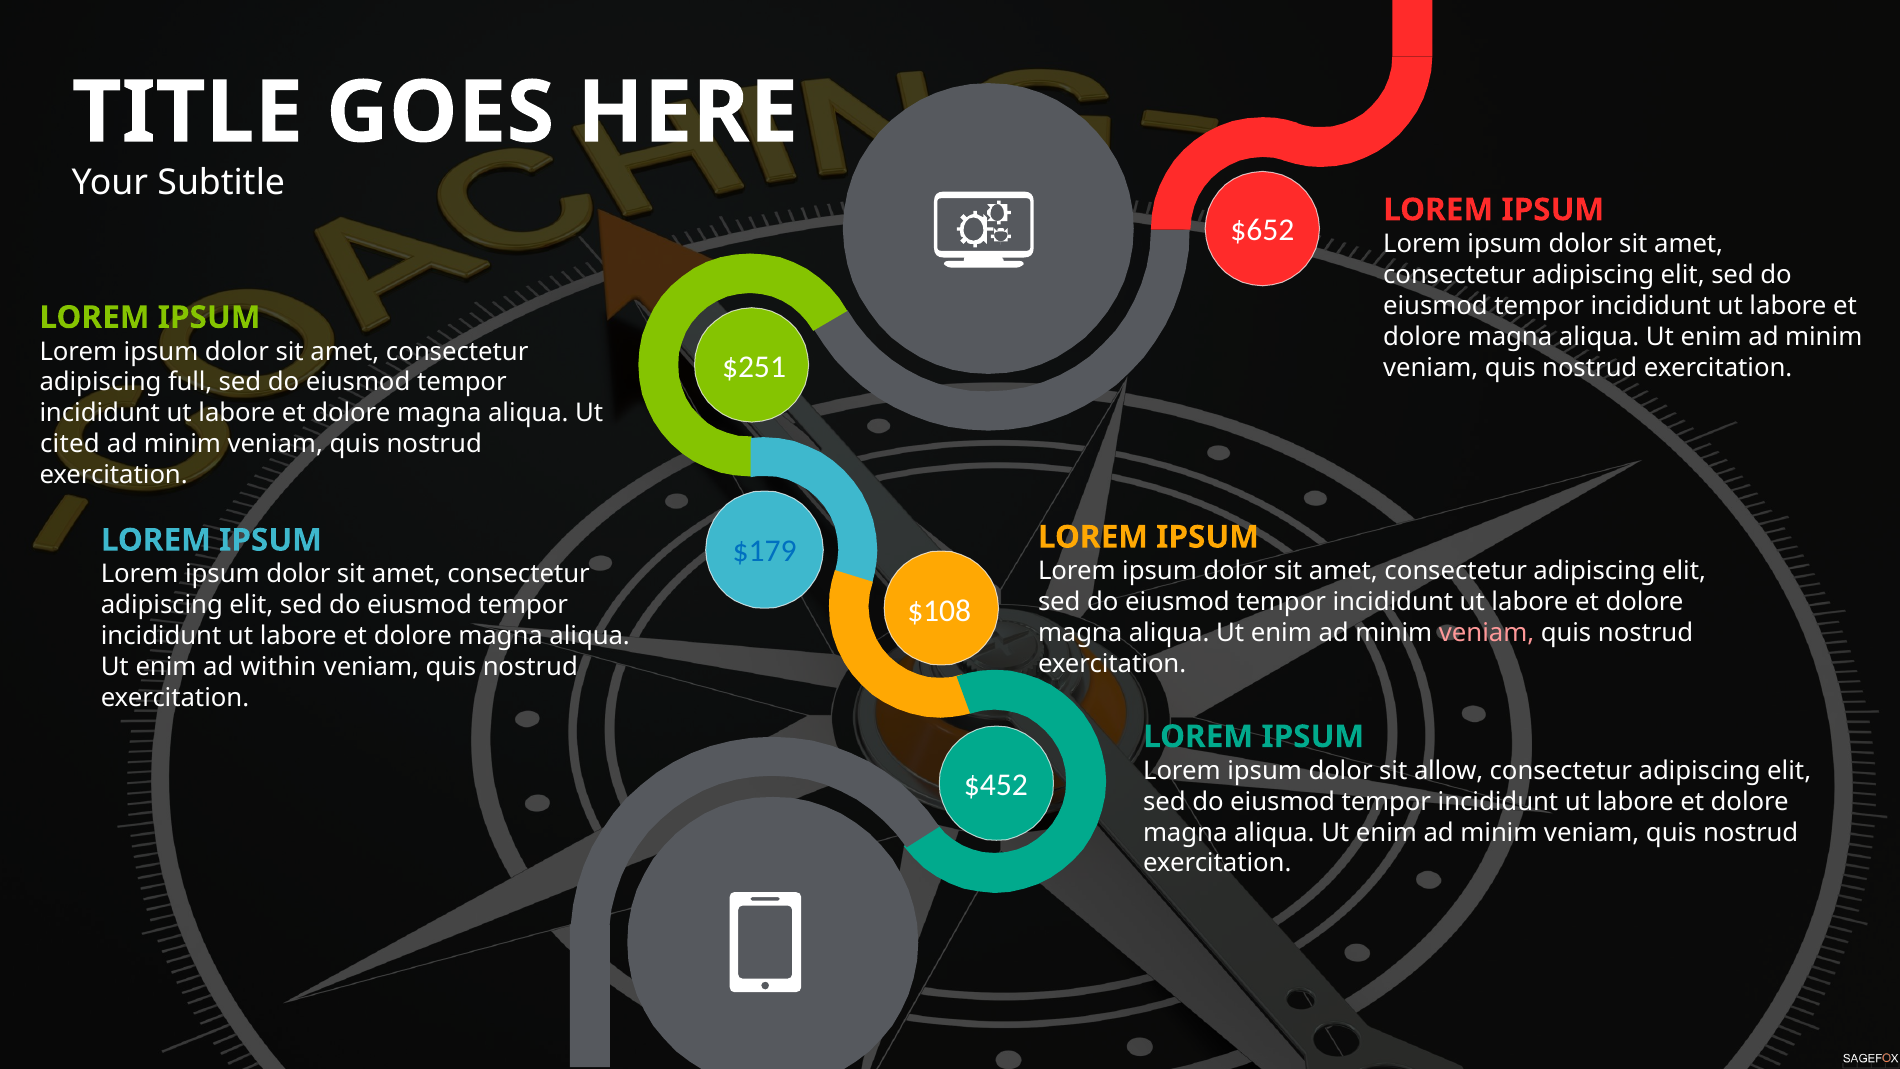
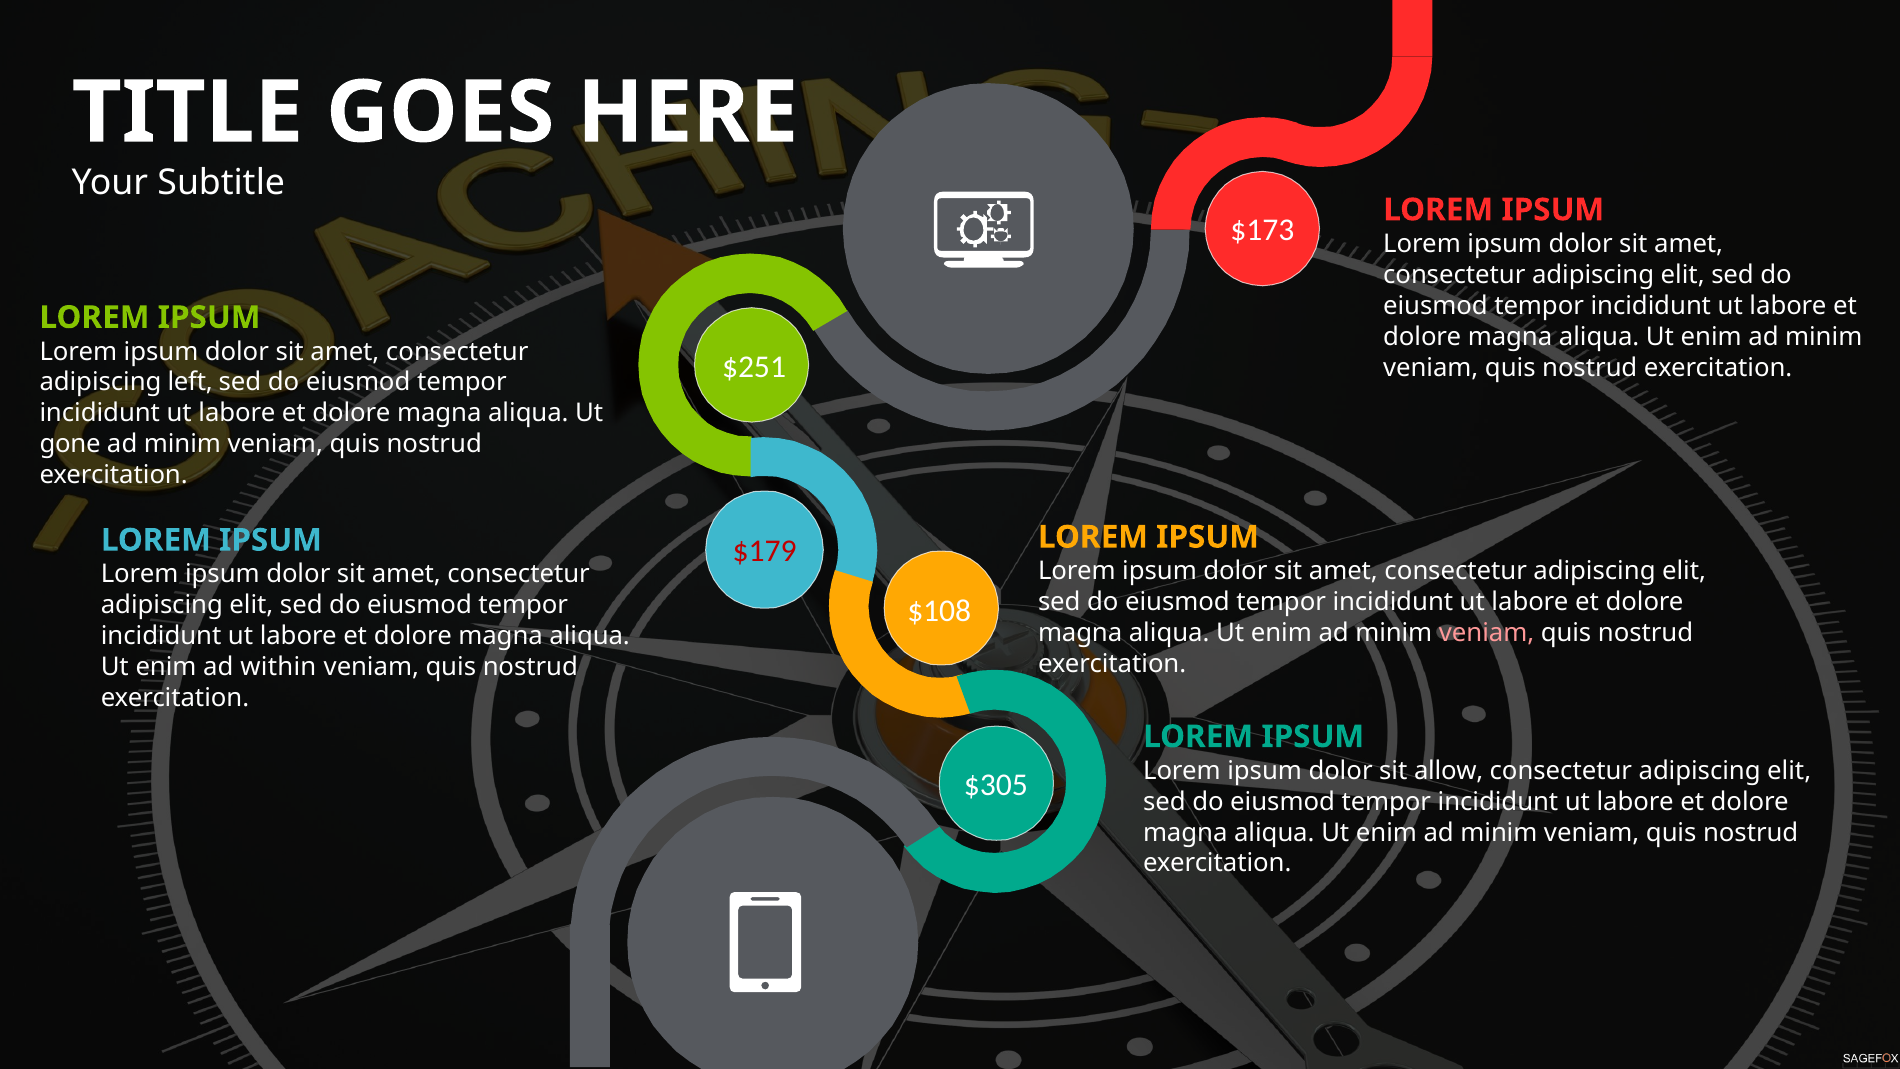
$652: $652 -> $173 (1262, 230)
full: full -> left (190, 382)
cited: cited -> gone (70, 444)
$179 colour: blue -> red (765, 550)
$452: $452 -> $305 (996, 785)
